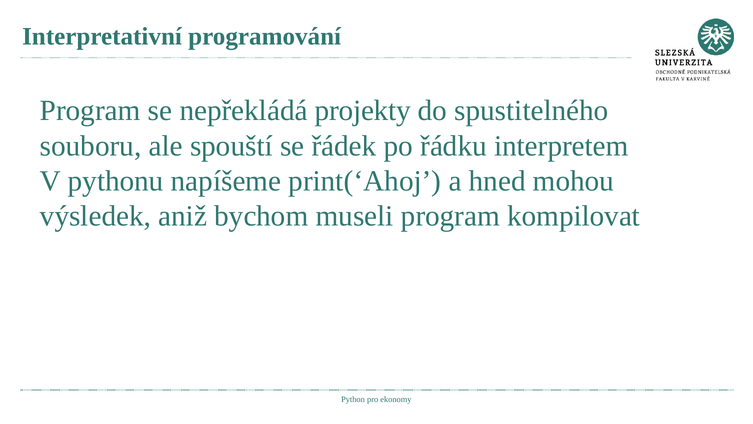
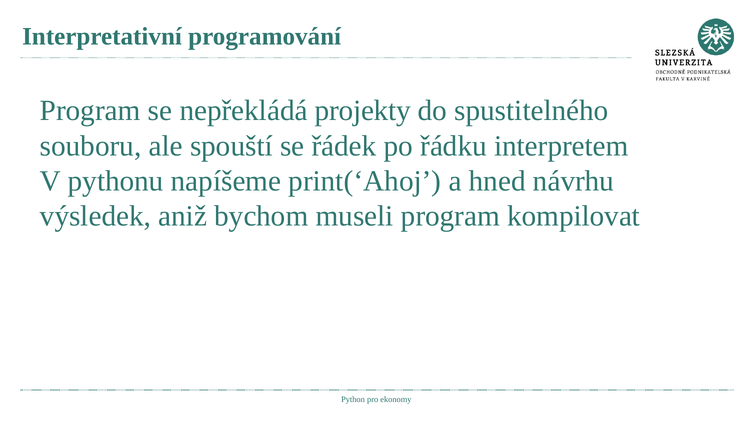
mohou: mohou -> návrhu (574, 181)
